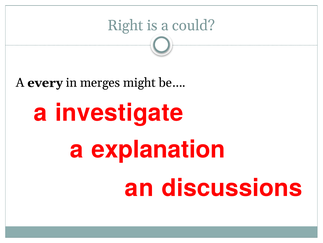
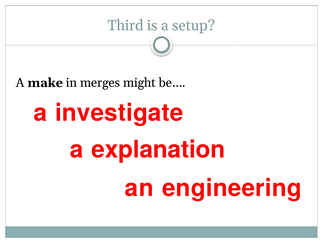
Right: Right -> Third (126, 25)
could: could -> setup (194, 25)
every: every -> make (45, 83)
discussions: discussions -> engineering (232, 188)
